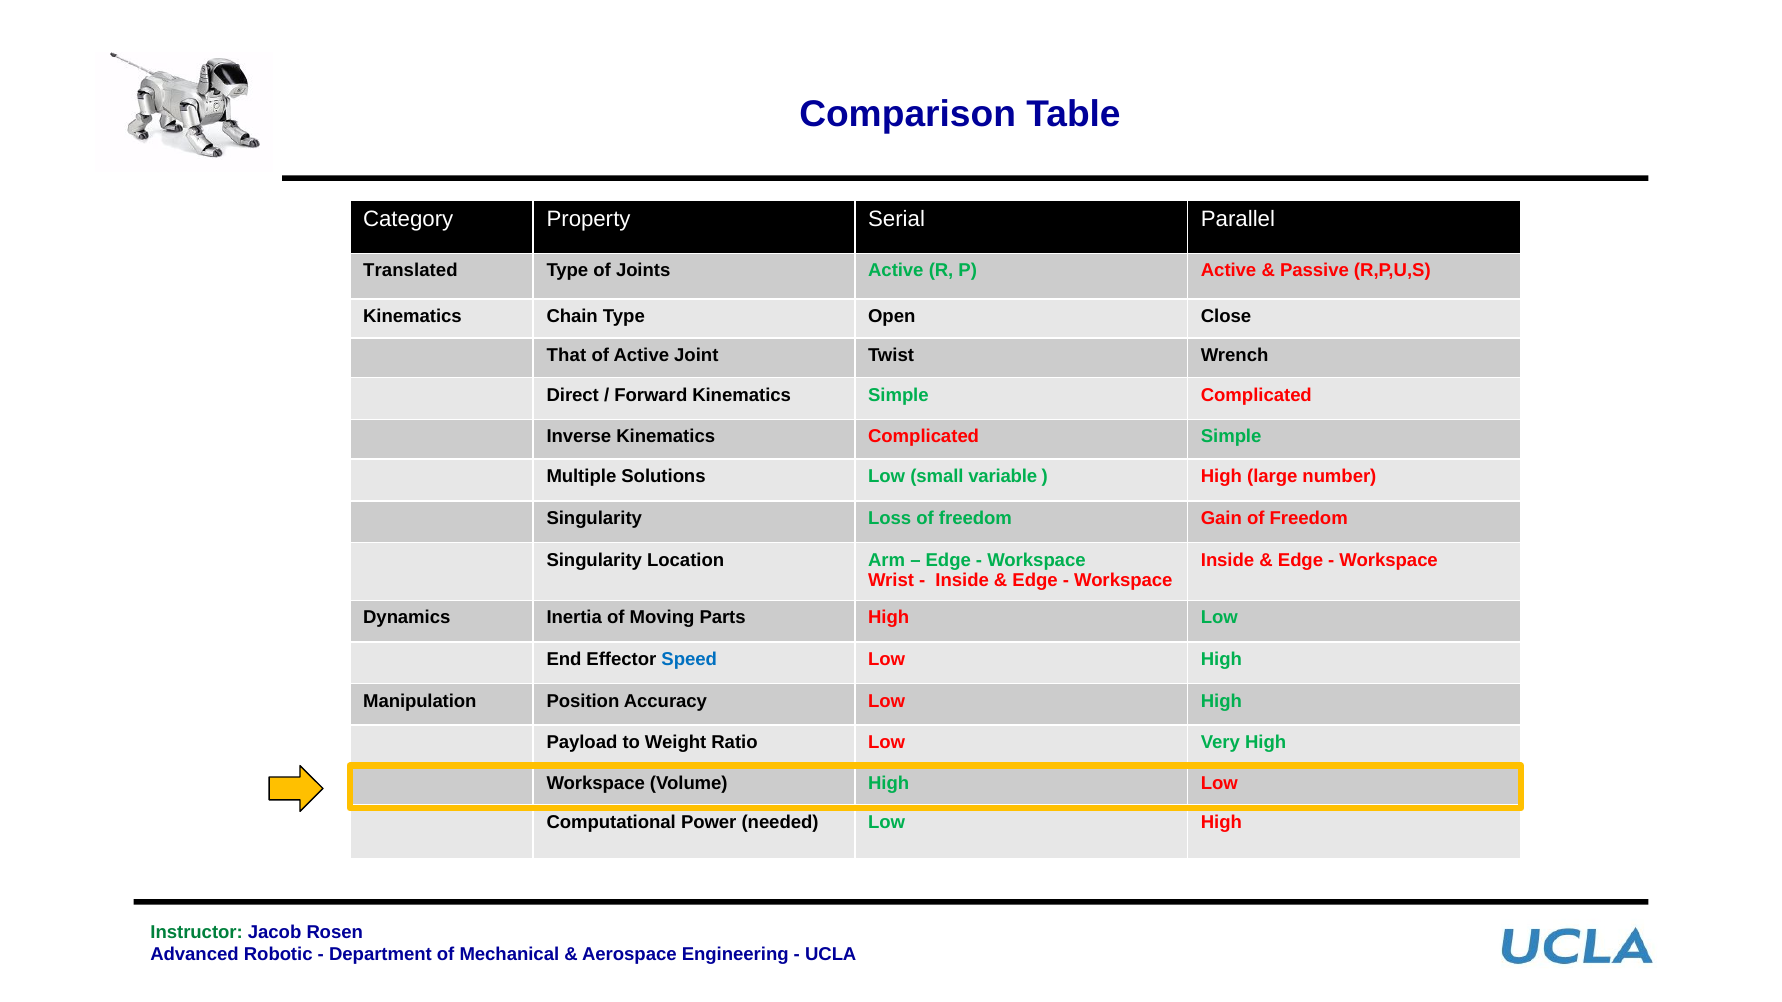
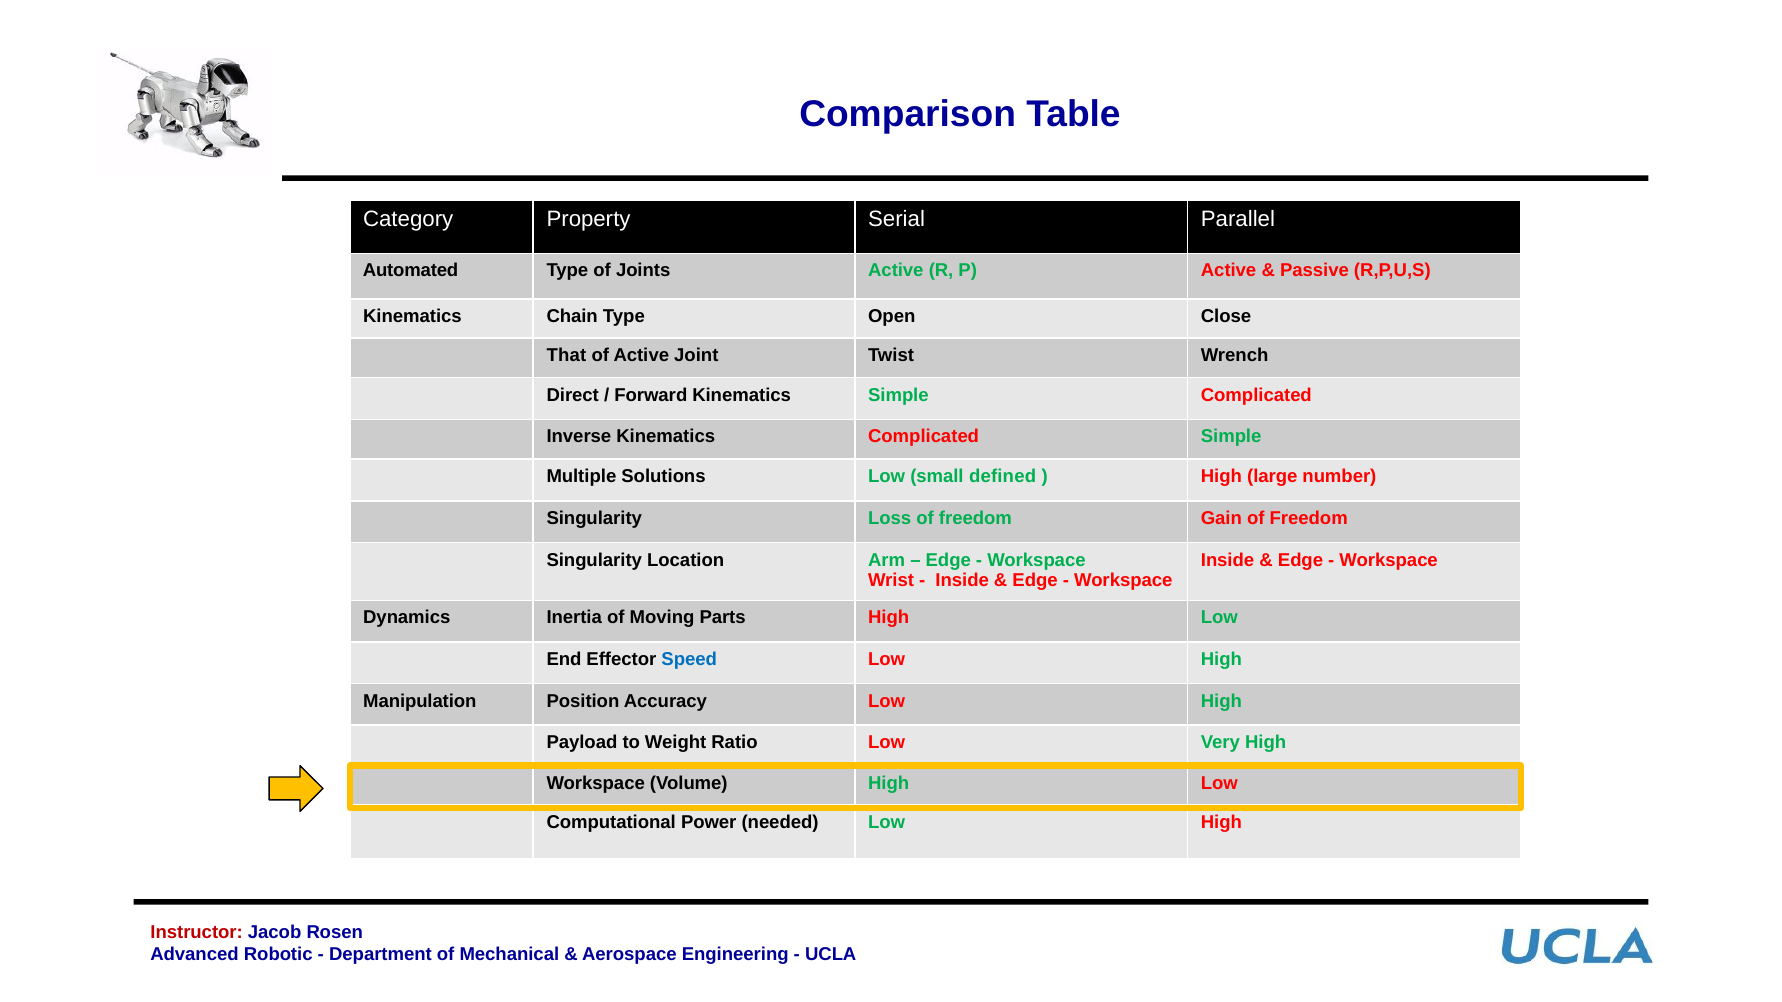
Translated: Translated -> Automated (411, 271)
variable: variable -> defined (1003, 476)
Instructor colour: green -> red (197, 932)
